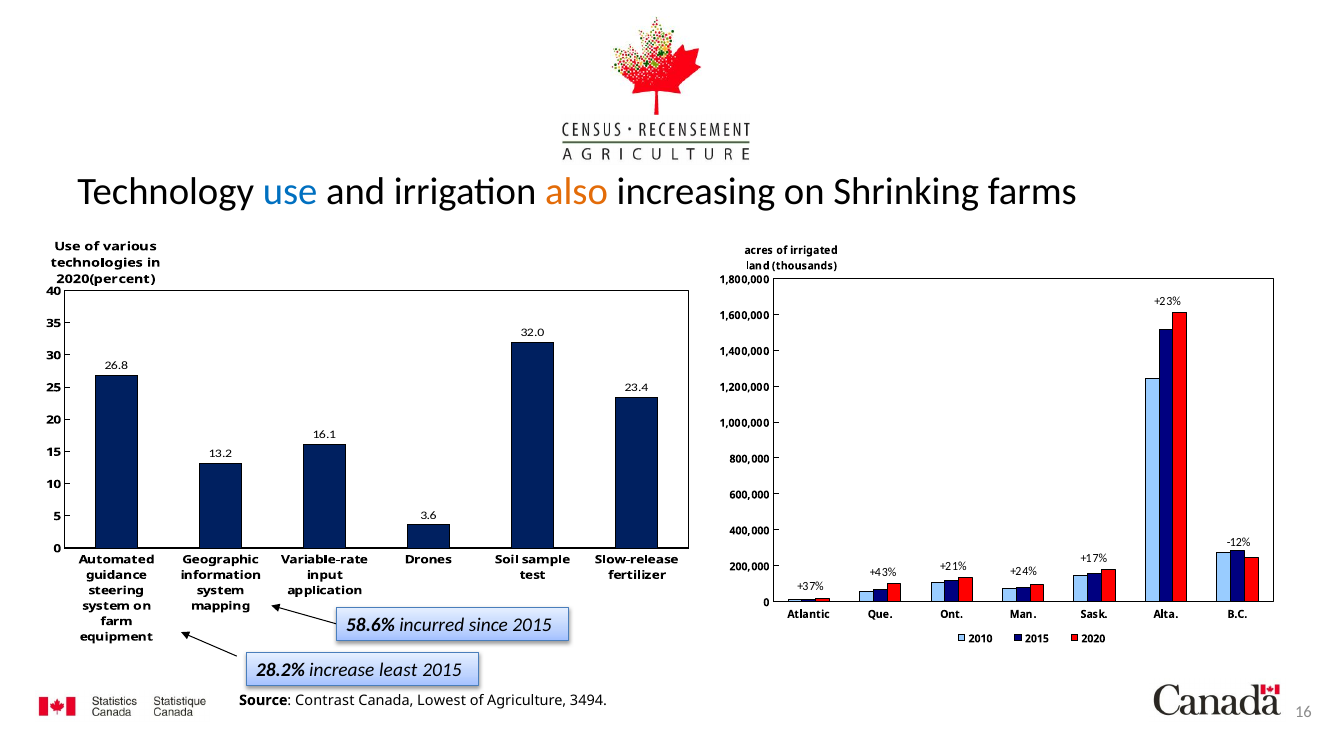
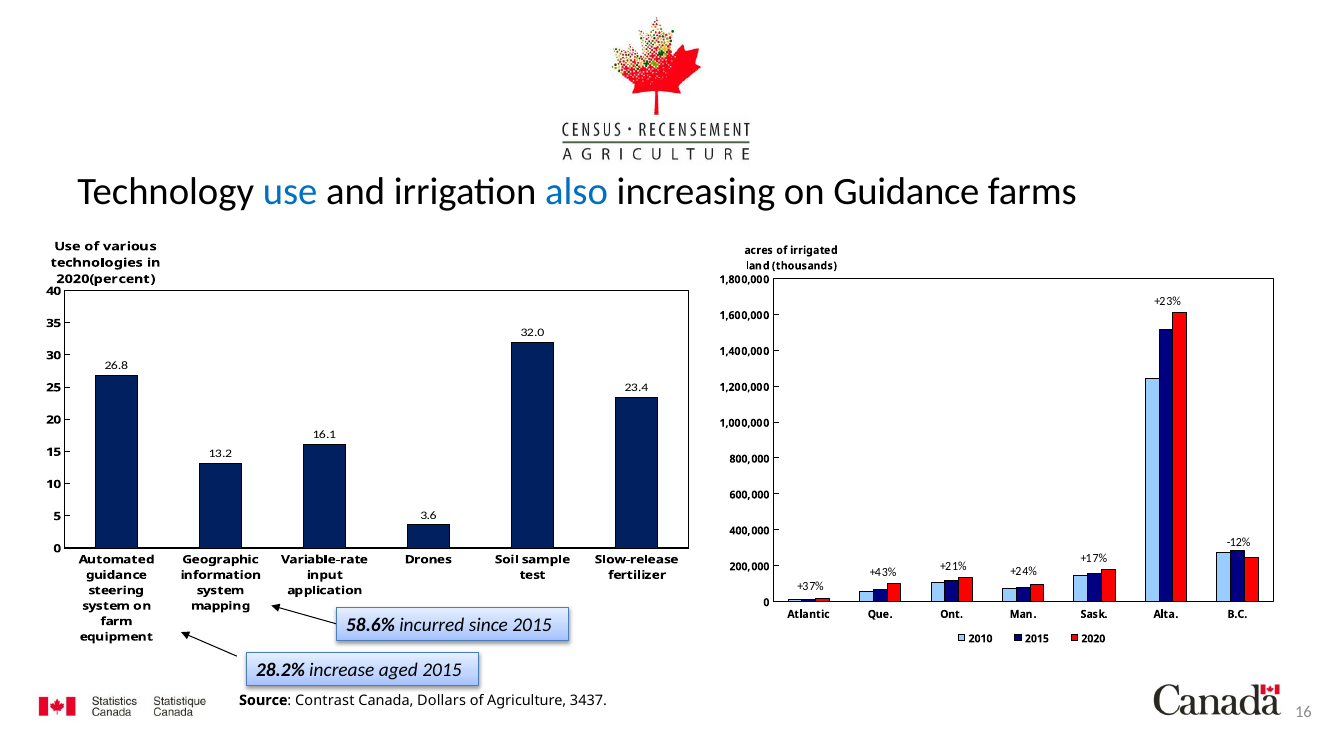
also colour: orange -> blue (577, 191)
on Shrinking: Shrinking -> Guidance (906, 191)
least: least -> aged (398, 671)
Lowest: Lowest -> Dollars (442, 701)
3494: 3494 -> 3437 (588, 701)
